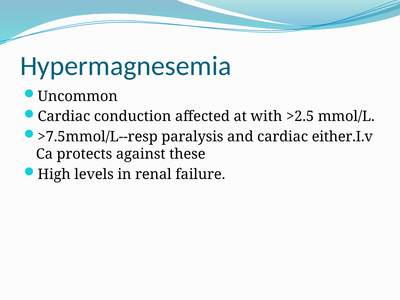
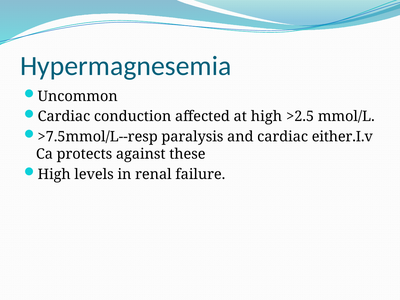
at with: with -> high (266, 117)
